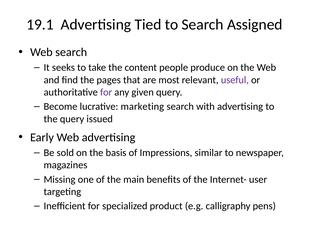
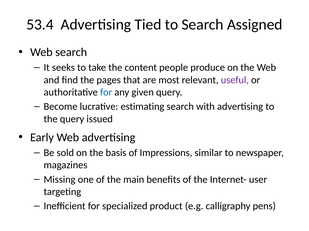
19.1: 19.1 -> 53.4 (40, 25)
for colour: purple -> blue (106, 92)
marketing: marketing -> estimating (142, 107)
